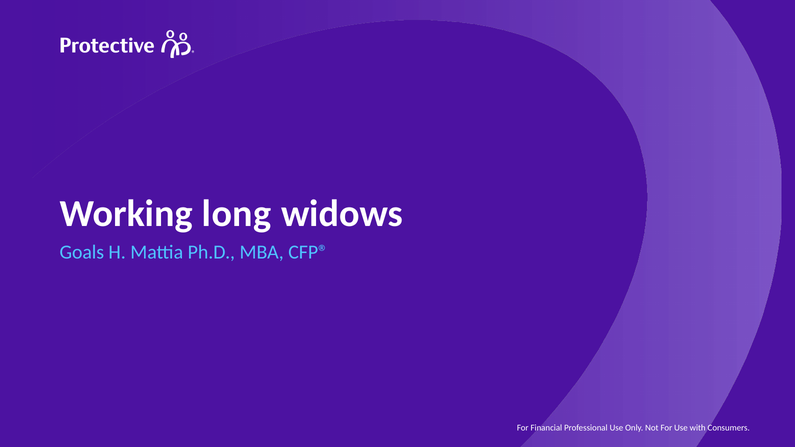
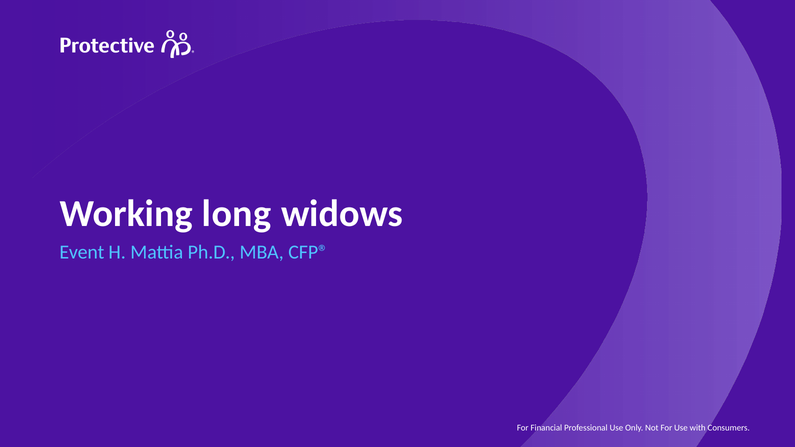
Goals: Goals -> Event (82, 252)
